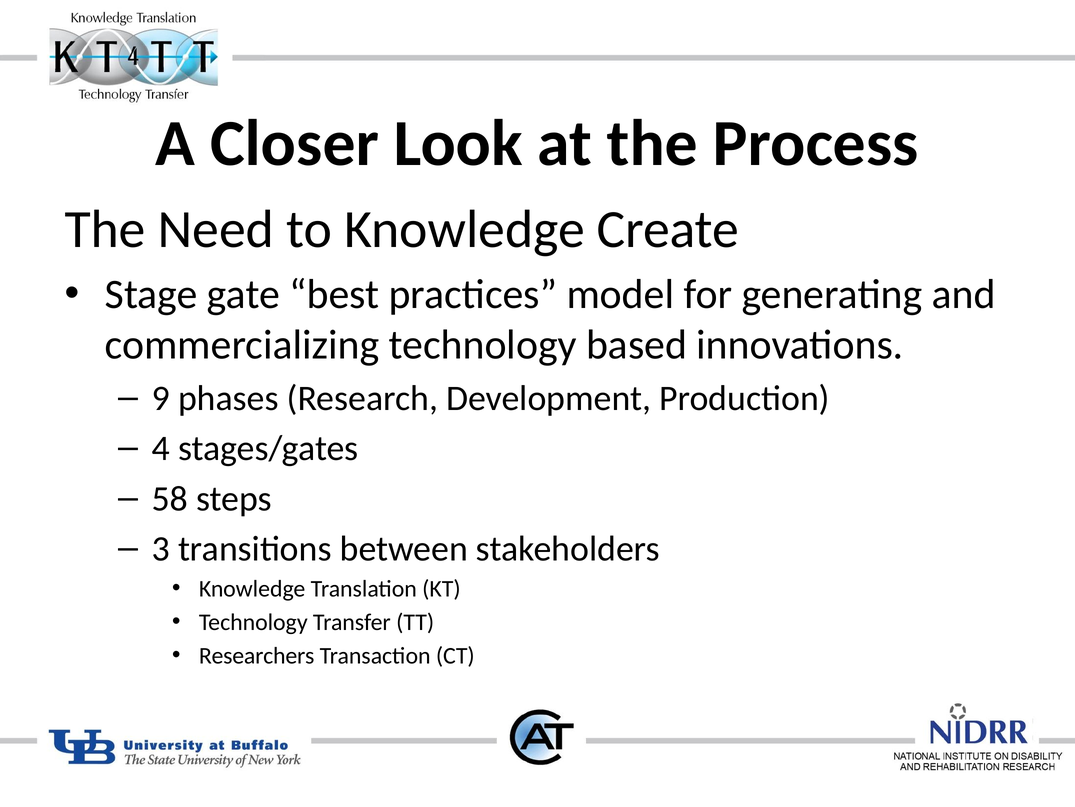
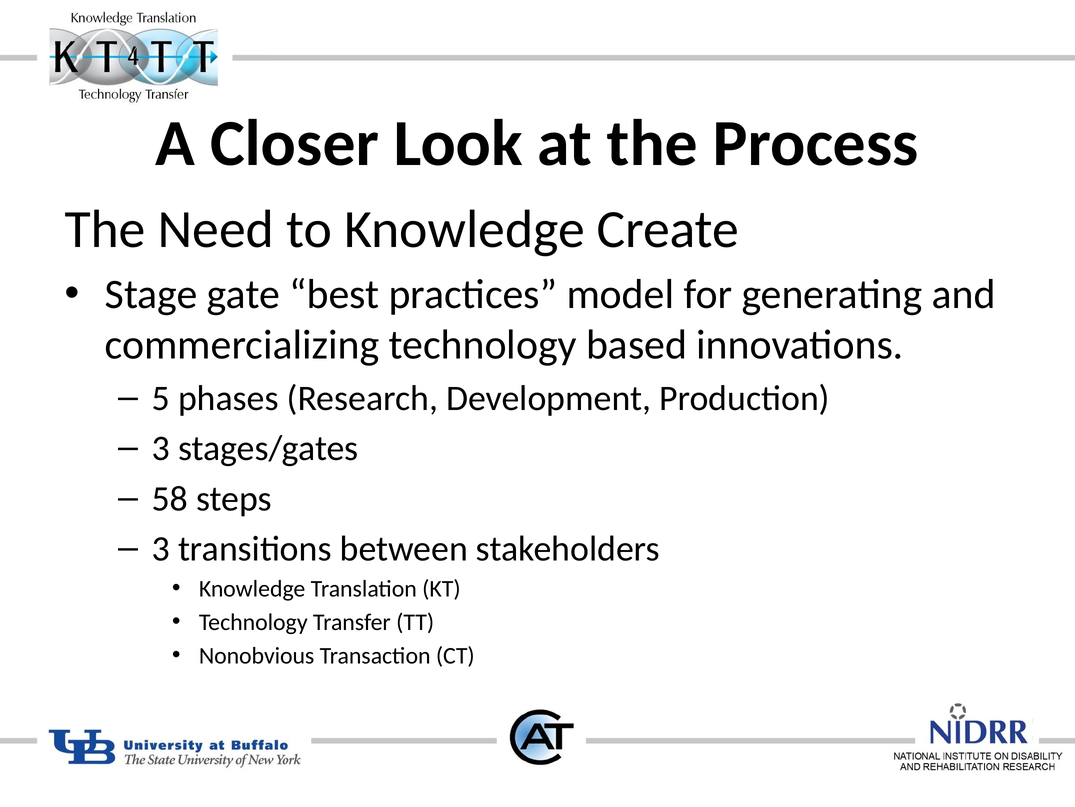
9: 9 -> 5 (161, 398)
4: 4 -> 3 (161, 448)
Researchers: Researchers -> Nonobvious (257, 655)
